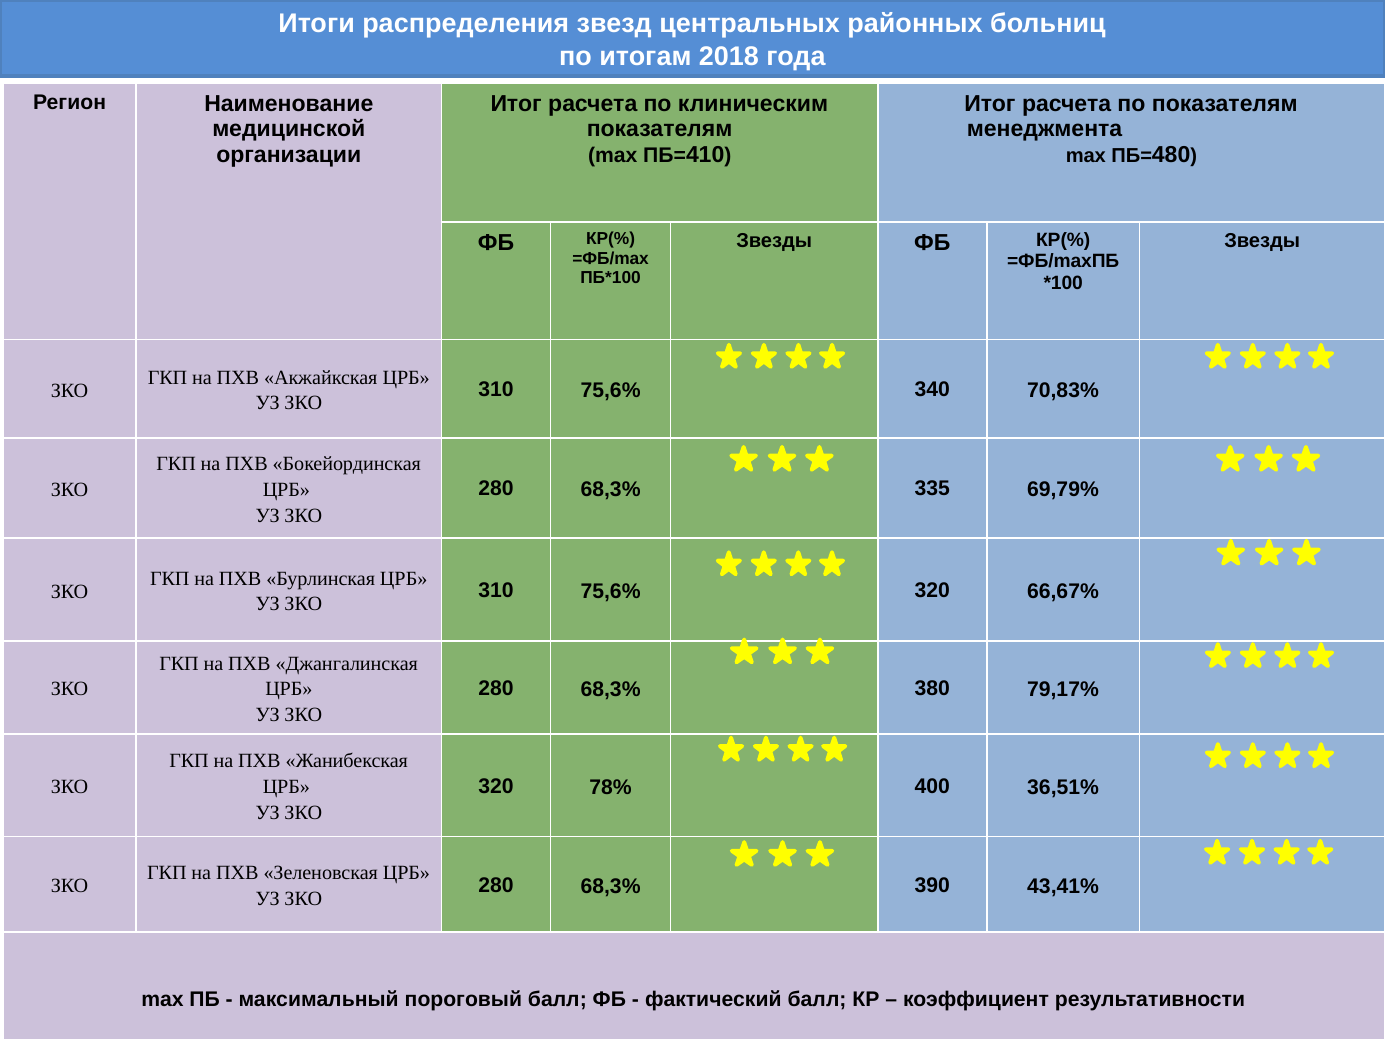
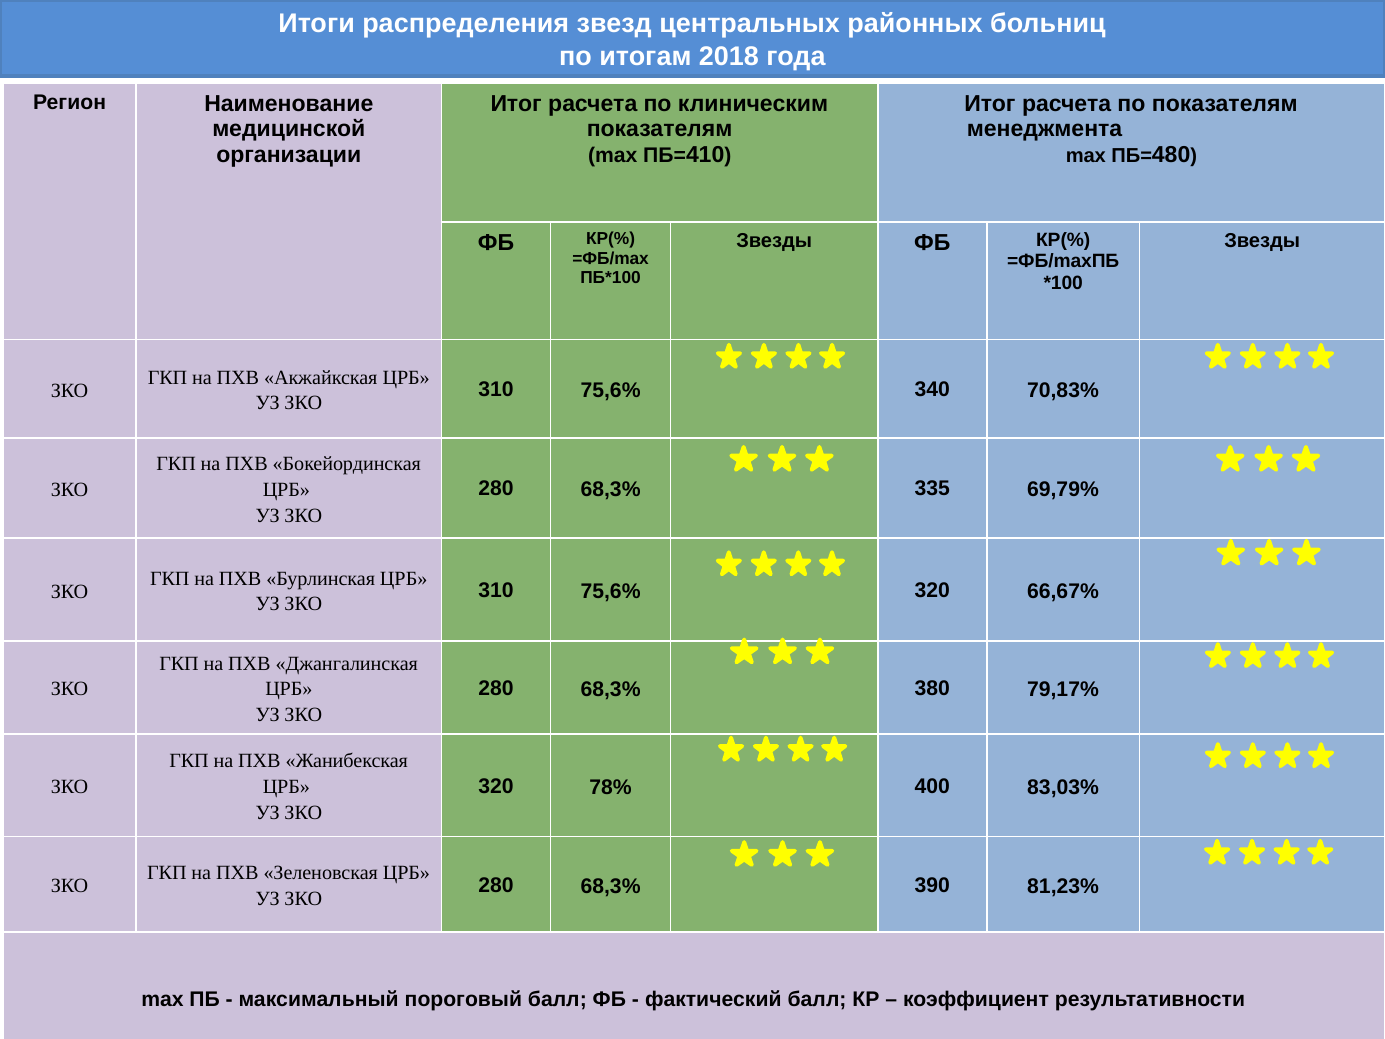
36,51%: 36,51% -> 83,03% (1063, 787)
43,41%: 43,41% -> 81,23% (1063, 886)
